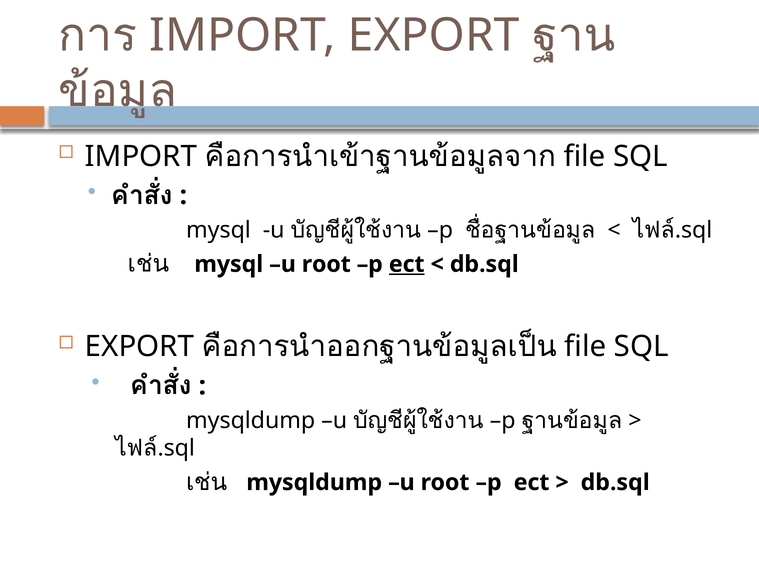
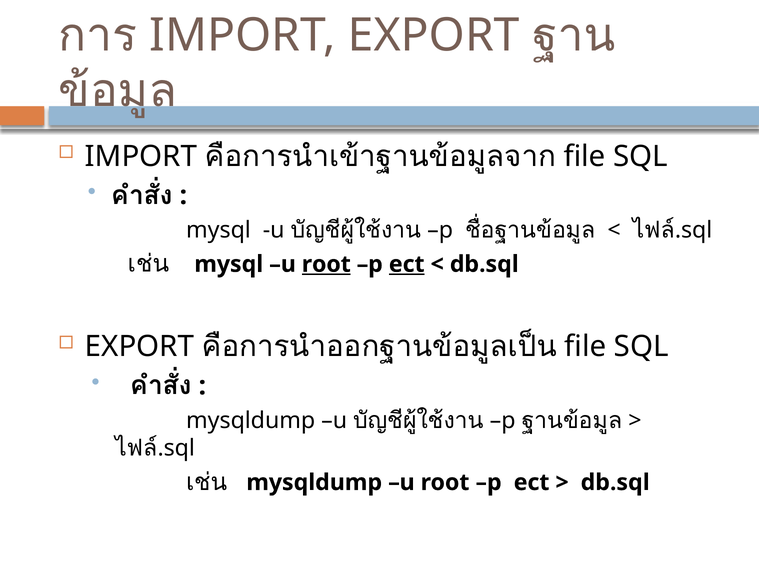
root underline: none -> present (326, 264)
